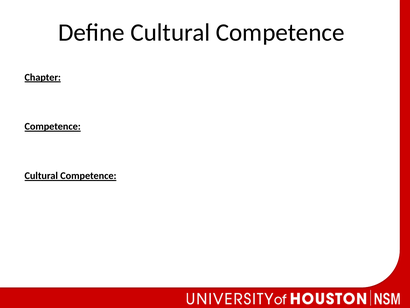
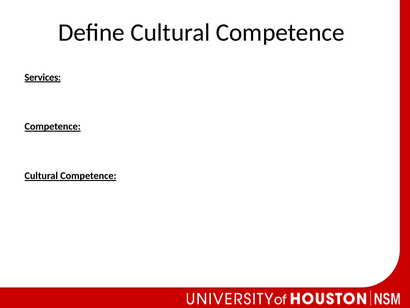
Chapter: Chapter -> Services (43, 77)
